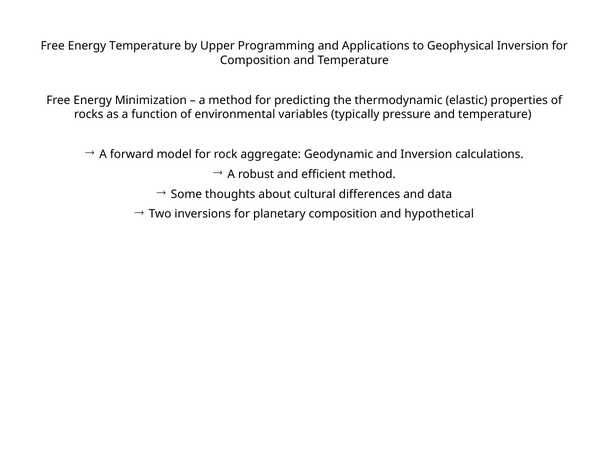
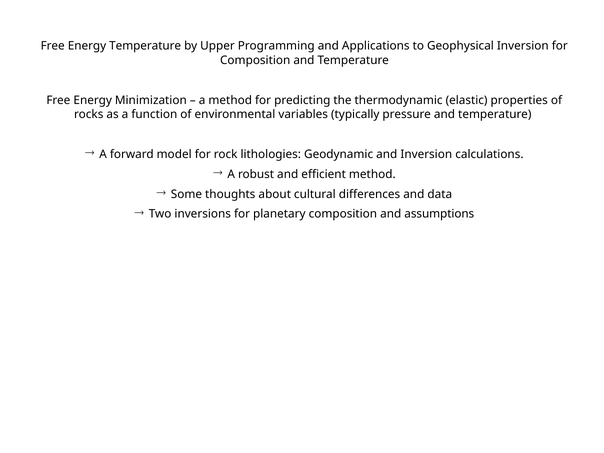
aggregate: aggregate -> lithologies (271, 154)
hypothetical: hypothetical -> assumptions (439, 214)
